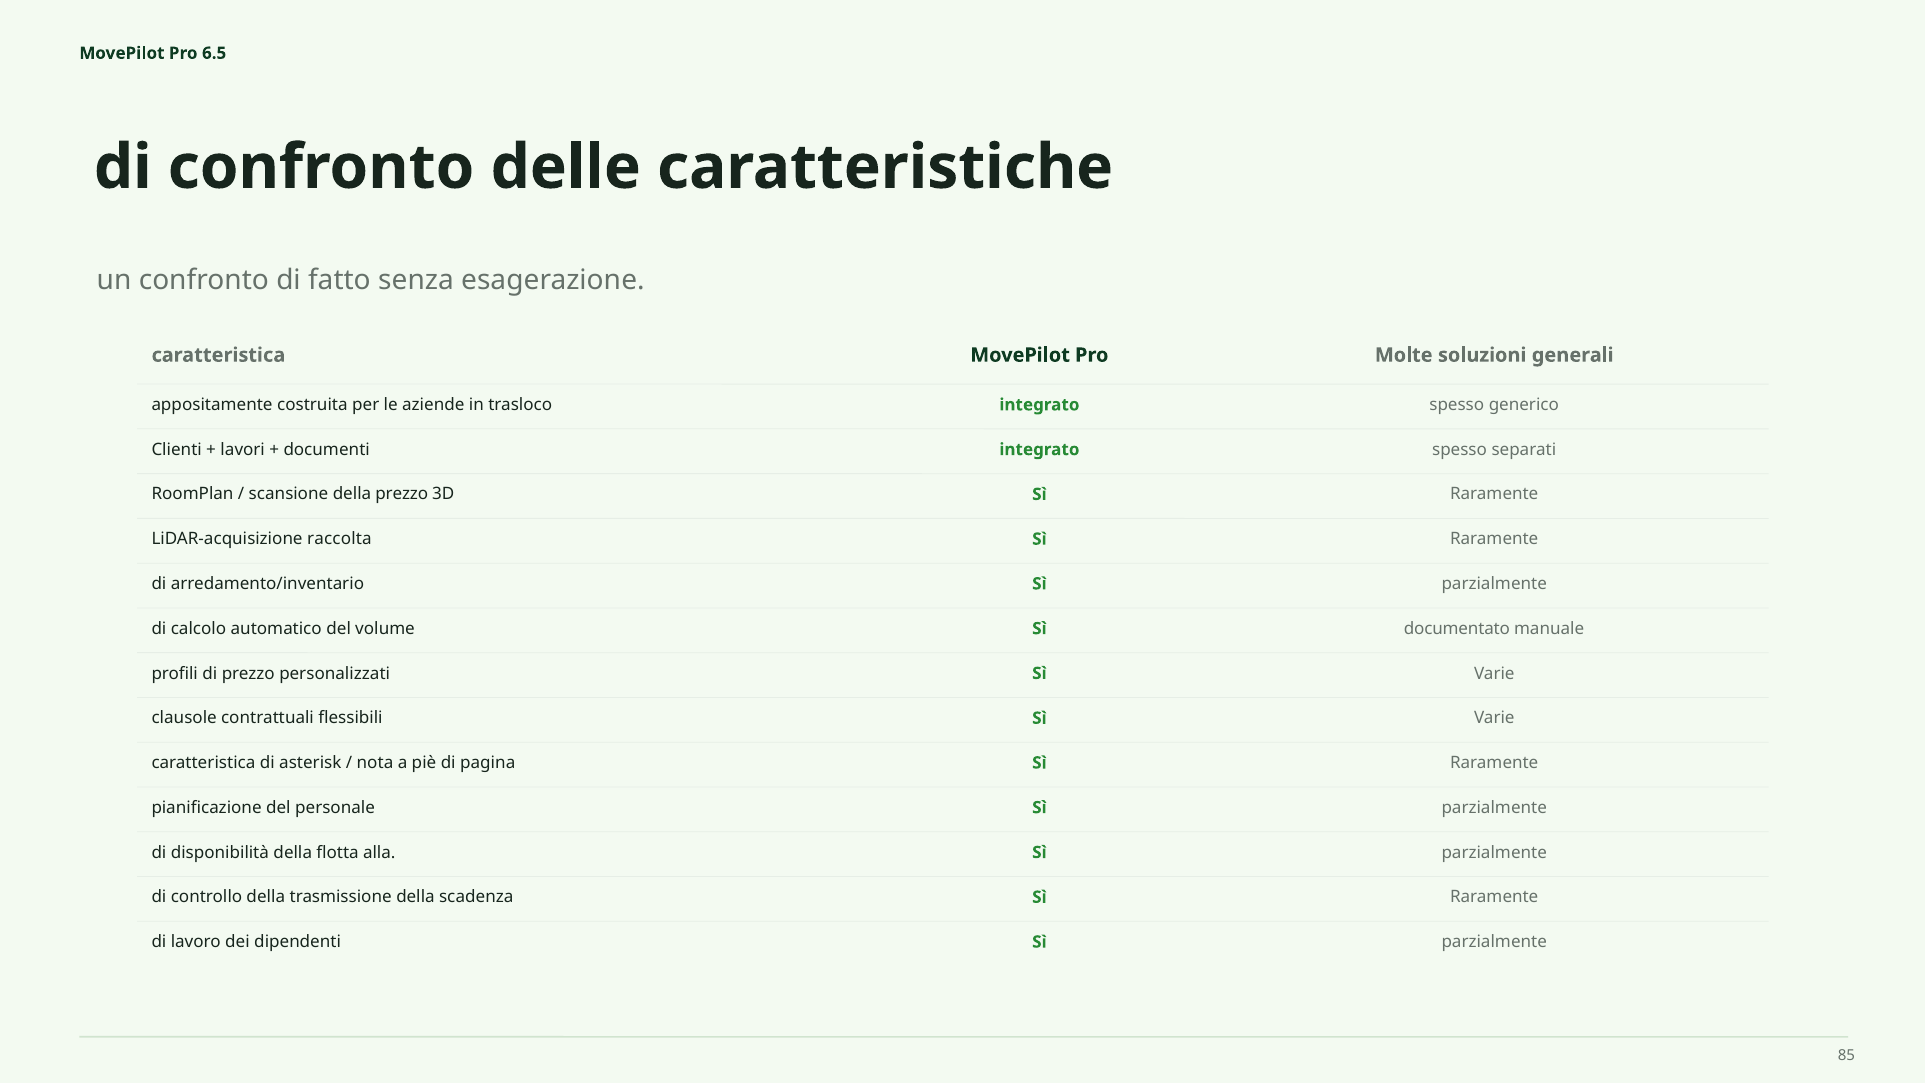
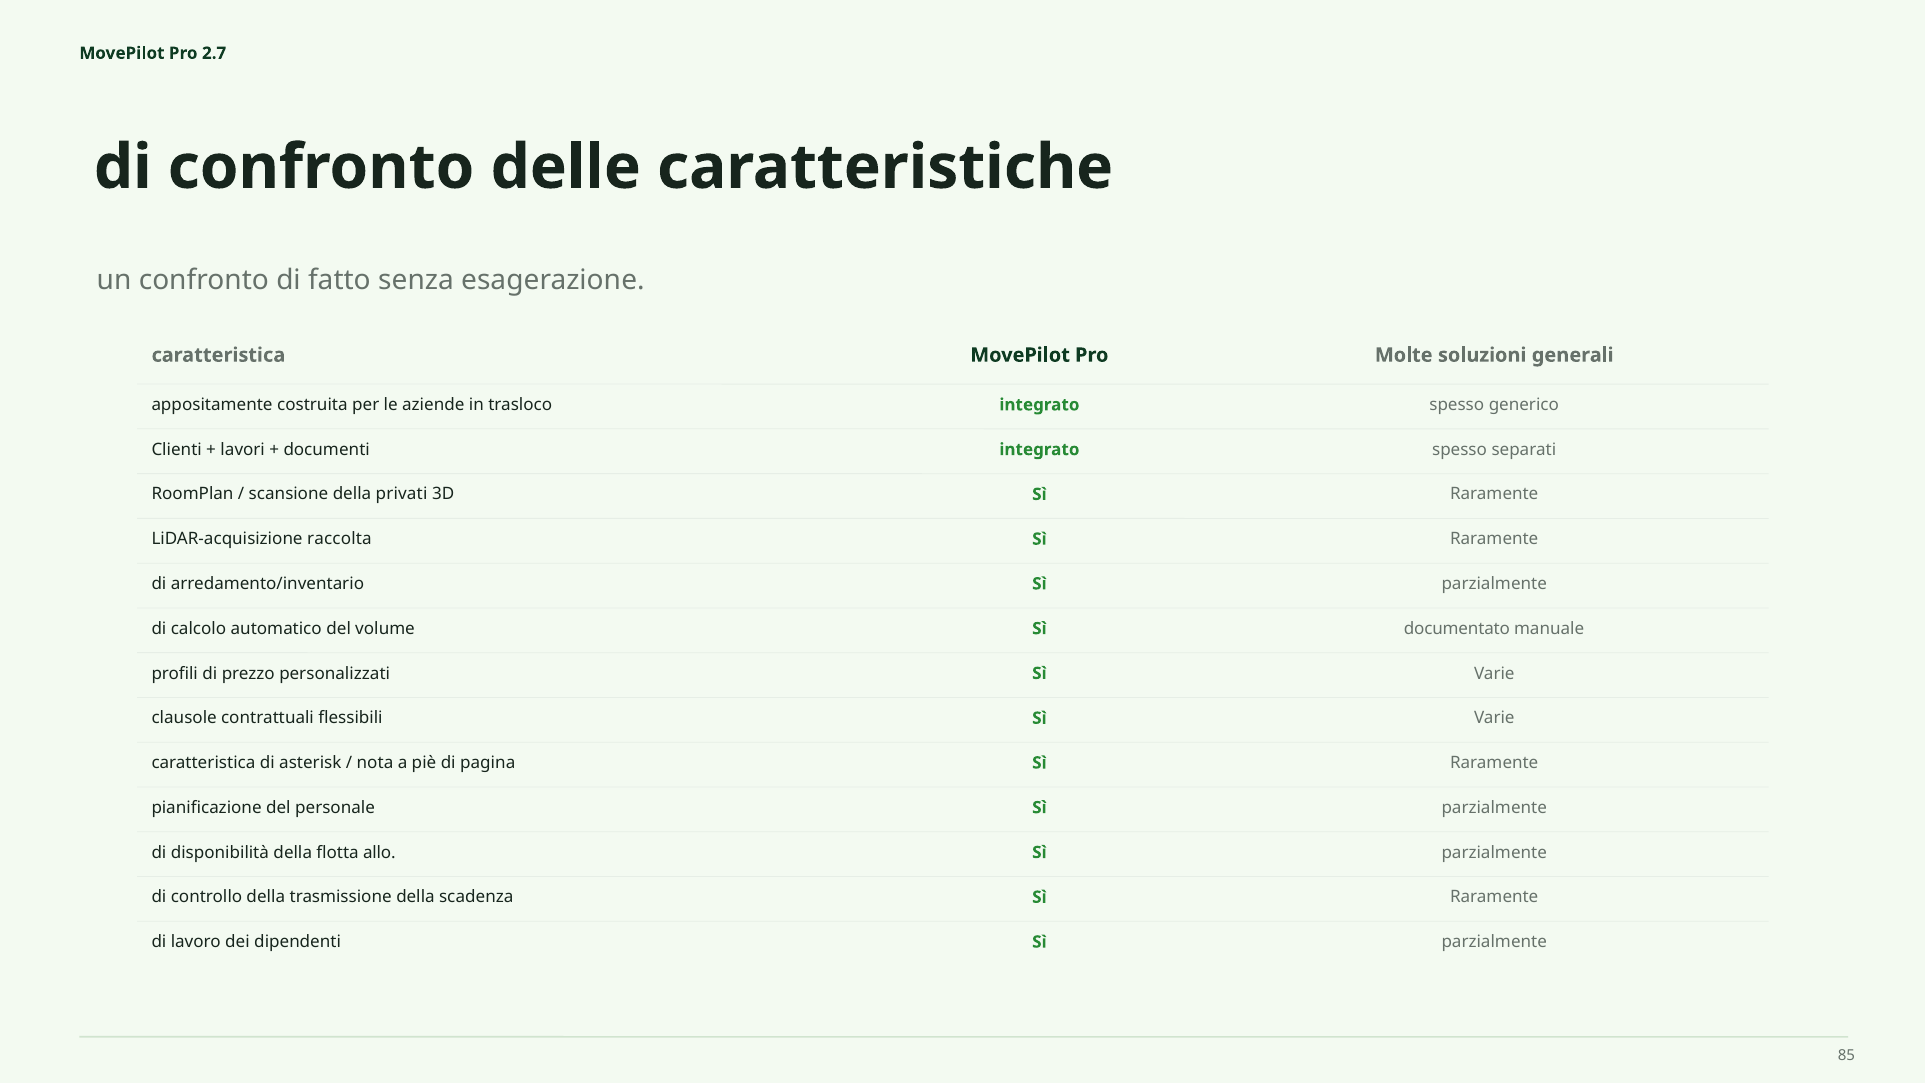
6.5: 6.5 -> 2.7 (214, 53)
della prezzo: prezzo -> privati (402, 494)
alla: alla -> allo (379, 852)
